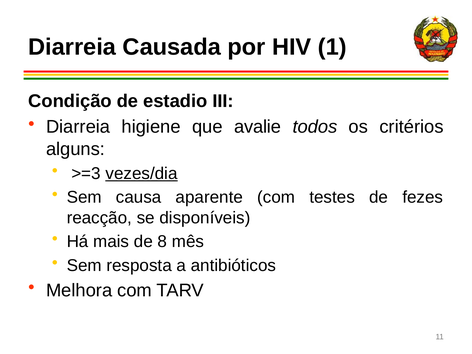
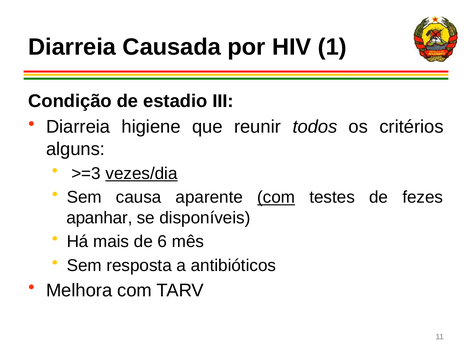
avalie: avalie -> reunir (257, 127)
com underline: none -> present (276, 197)
reacção: reacção -> apanhar (99, 218)
8: 8 -> 6 (162, 242)
